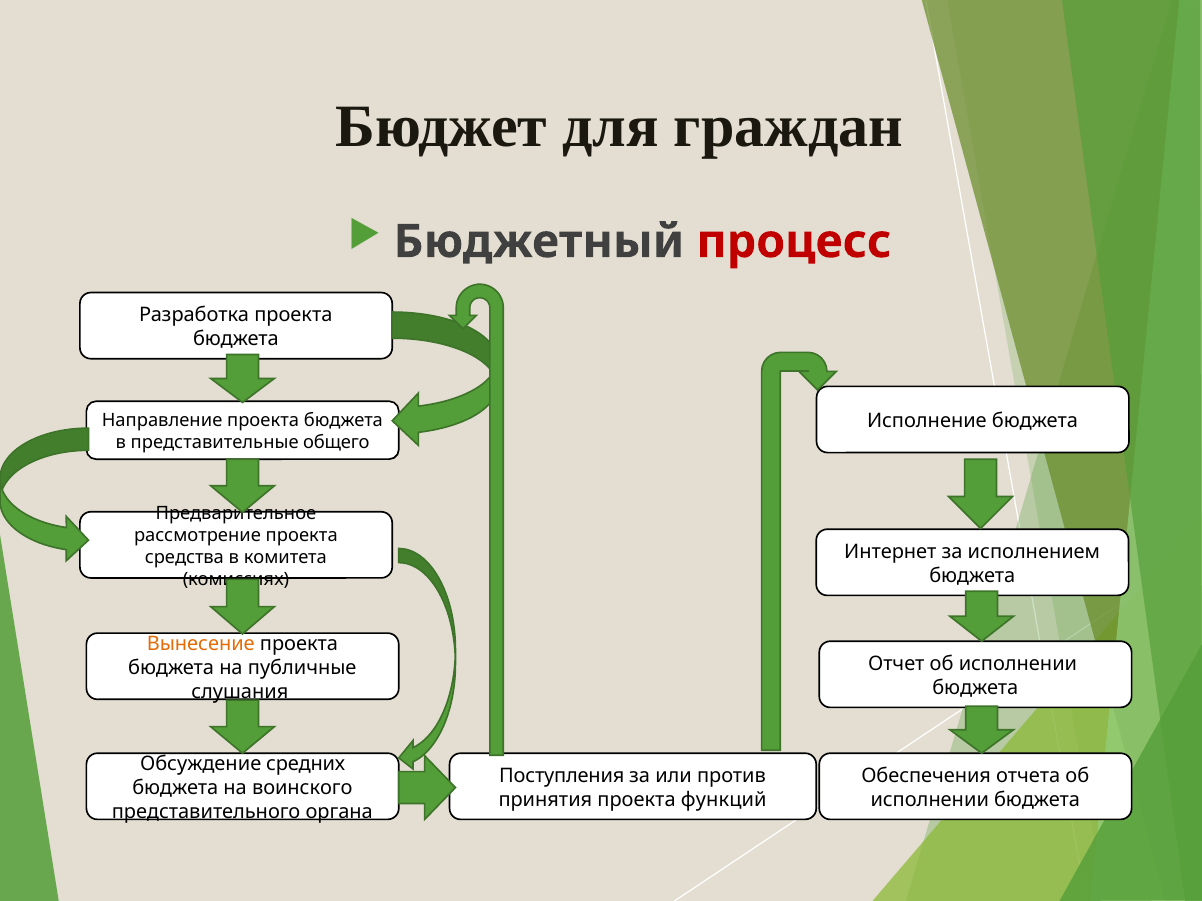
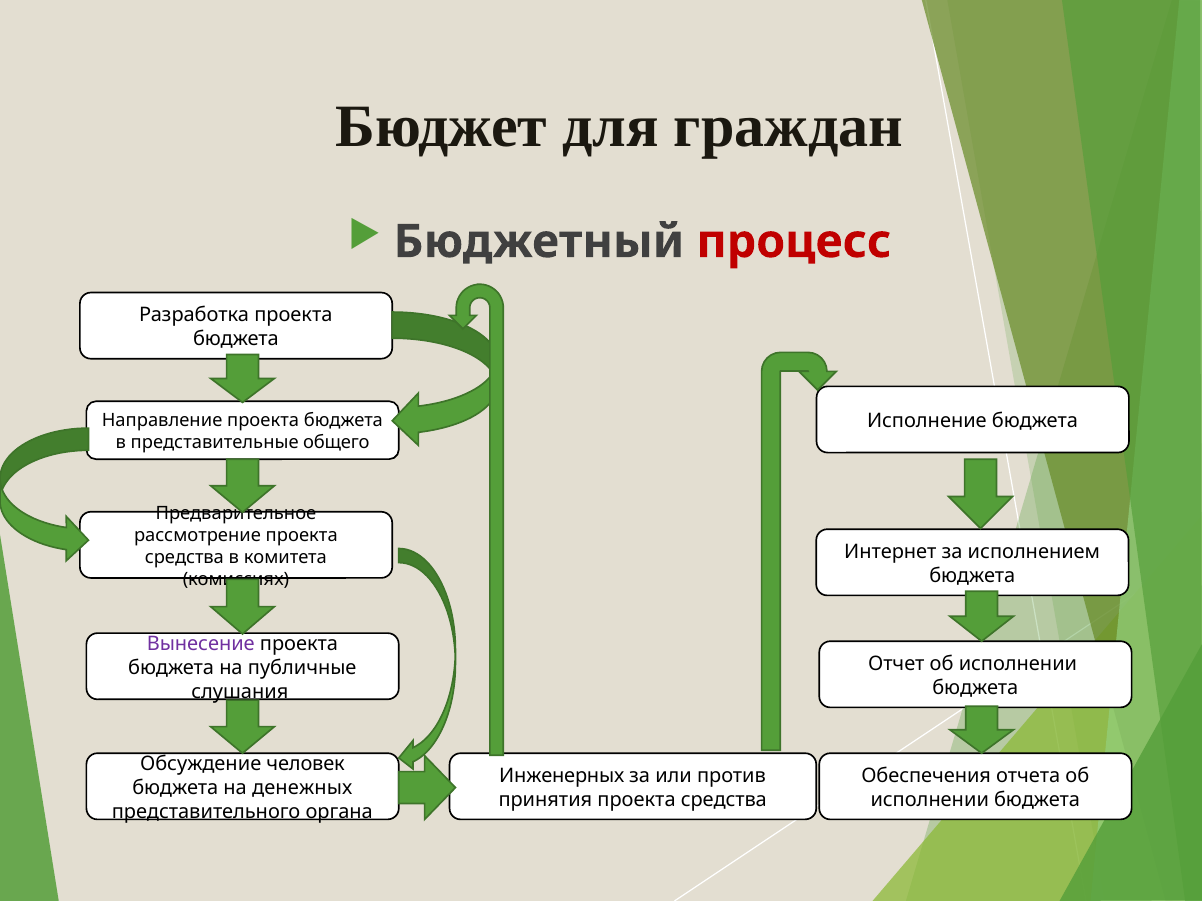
Вынесение colour: orange -> purple (201, 644)
средних: средних -> человек (306, 764)
Поступления: Поступления -> Инженерных (562, 776)
воинского: воинского -> денежных (302, 788)
принятия проекта функций: функций -> средства (724, 800)
